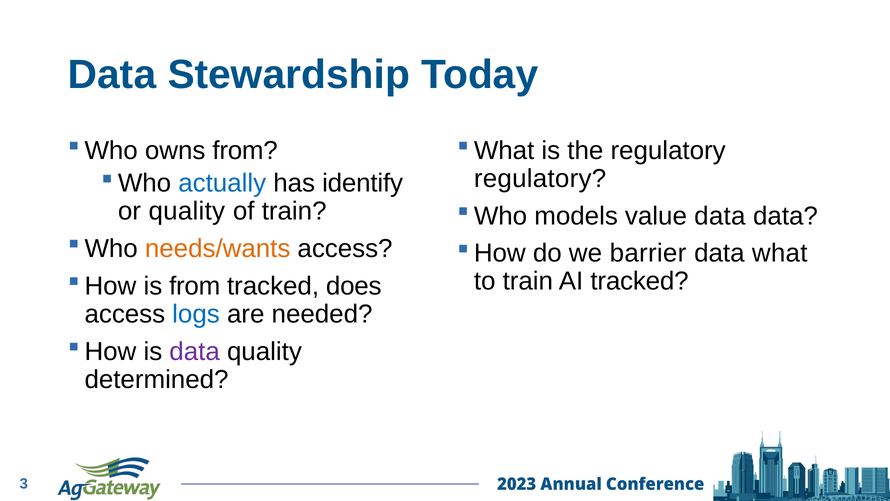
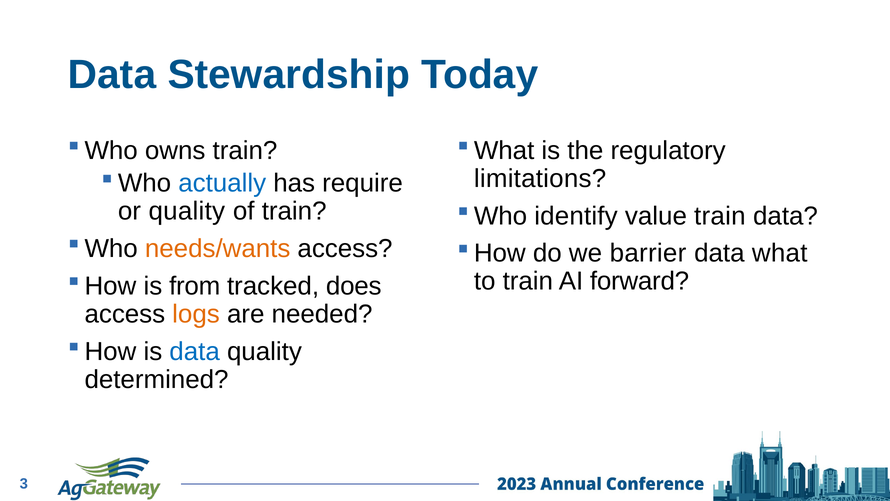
owns from: from -> train (245, 150)
regulatory: regulatory -> limitations (540, 179)
identify: identify -> require (363, 183)
models: models -> identify (576, 216)
value data: data -> train (720, 216)
AI tracked: tracked -> forward (640, 281)
logs colour: blue -> orange (196, 314)
data colour: purple -> blue (195, 351)
